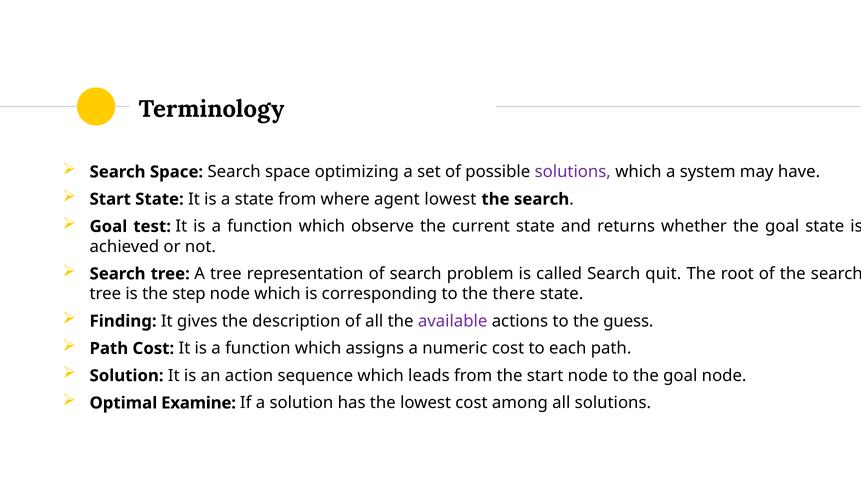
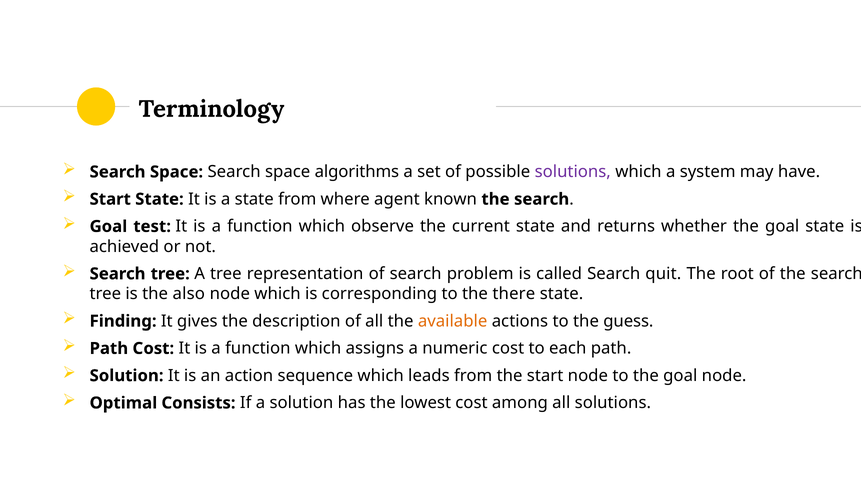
optimizing: optimizing -> algorithms (357, 172)
agent lowest: lowest -> known (451, 199)
step: step -> also (189, 294)
available colour: purple -> orange (453, 321)
Examine: Examine -> Consists (198, 403)
